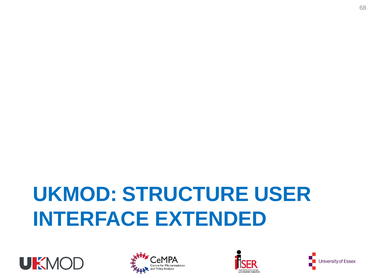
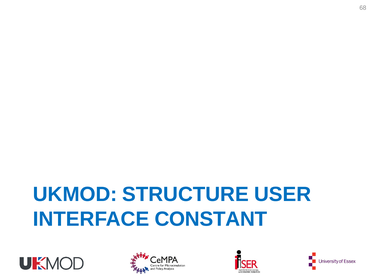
EXTENDED: EXTENDED -> CONSTANT (211, 219)
